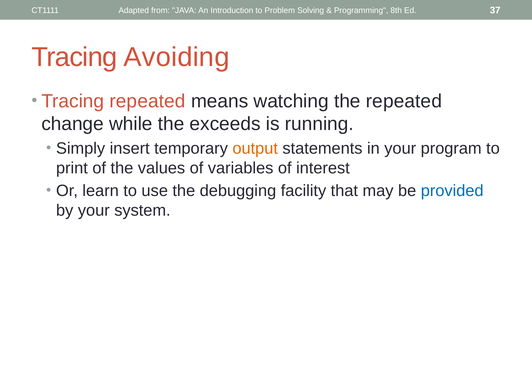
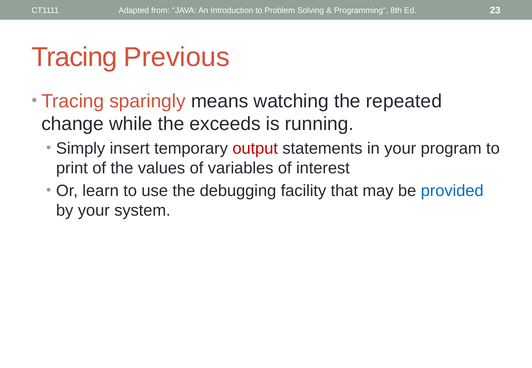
37: 37 -> 23 (495, 10)
Avoiding: Avoiding -> Previous (177, 57)
Tracing repeated: repeated -> sparingly (148, 101)
output colour: orange -> red (255, 148)
